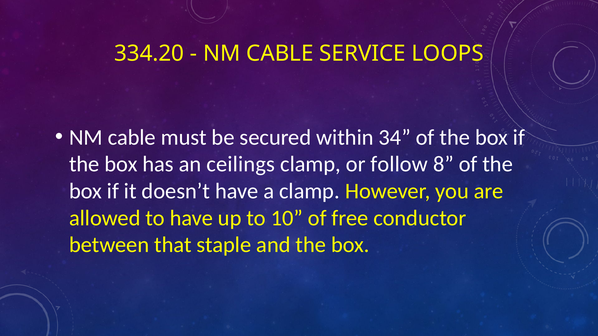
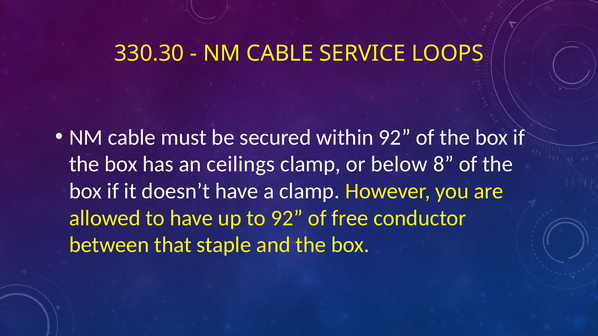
334.20: 334.20 -> 330.30 (149, 54)
within 34: 34 -> 92 (395, 138)
follow: follow -> below (399, 164)
to 10: 10 -> 92 (287, 218)
